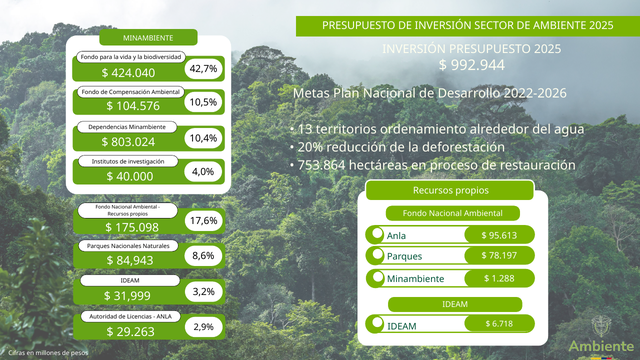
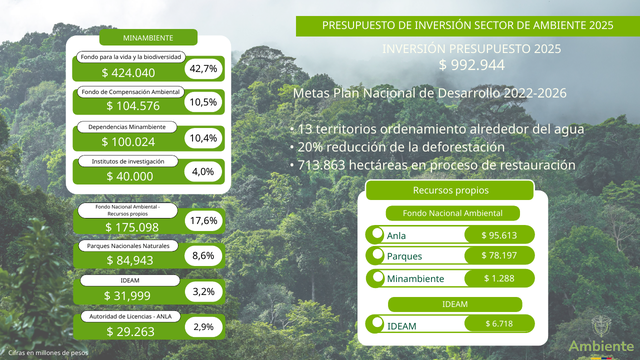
803.024: 803.024 -> 100.024 (133, 142)
753.864: 753.864 -> 713.863 (322, 165)
